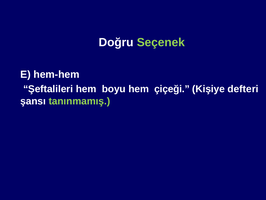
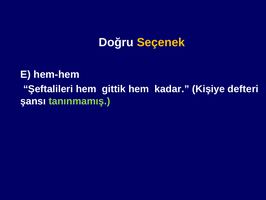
Seçenek colour: light green -> yellow (161, 42)
boyu: boyu -> gittik (114, 89)
çiçeği: çiçeği -> kadar (172, 89)
